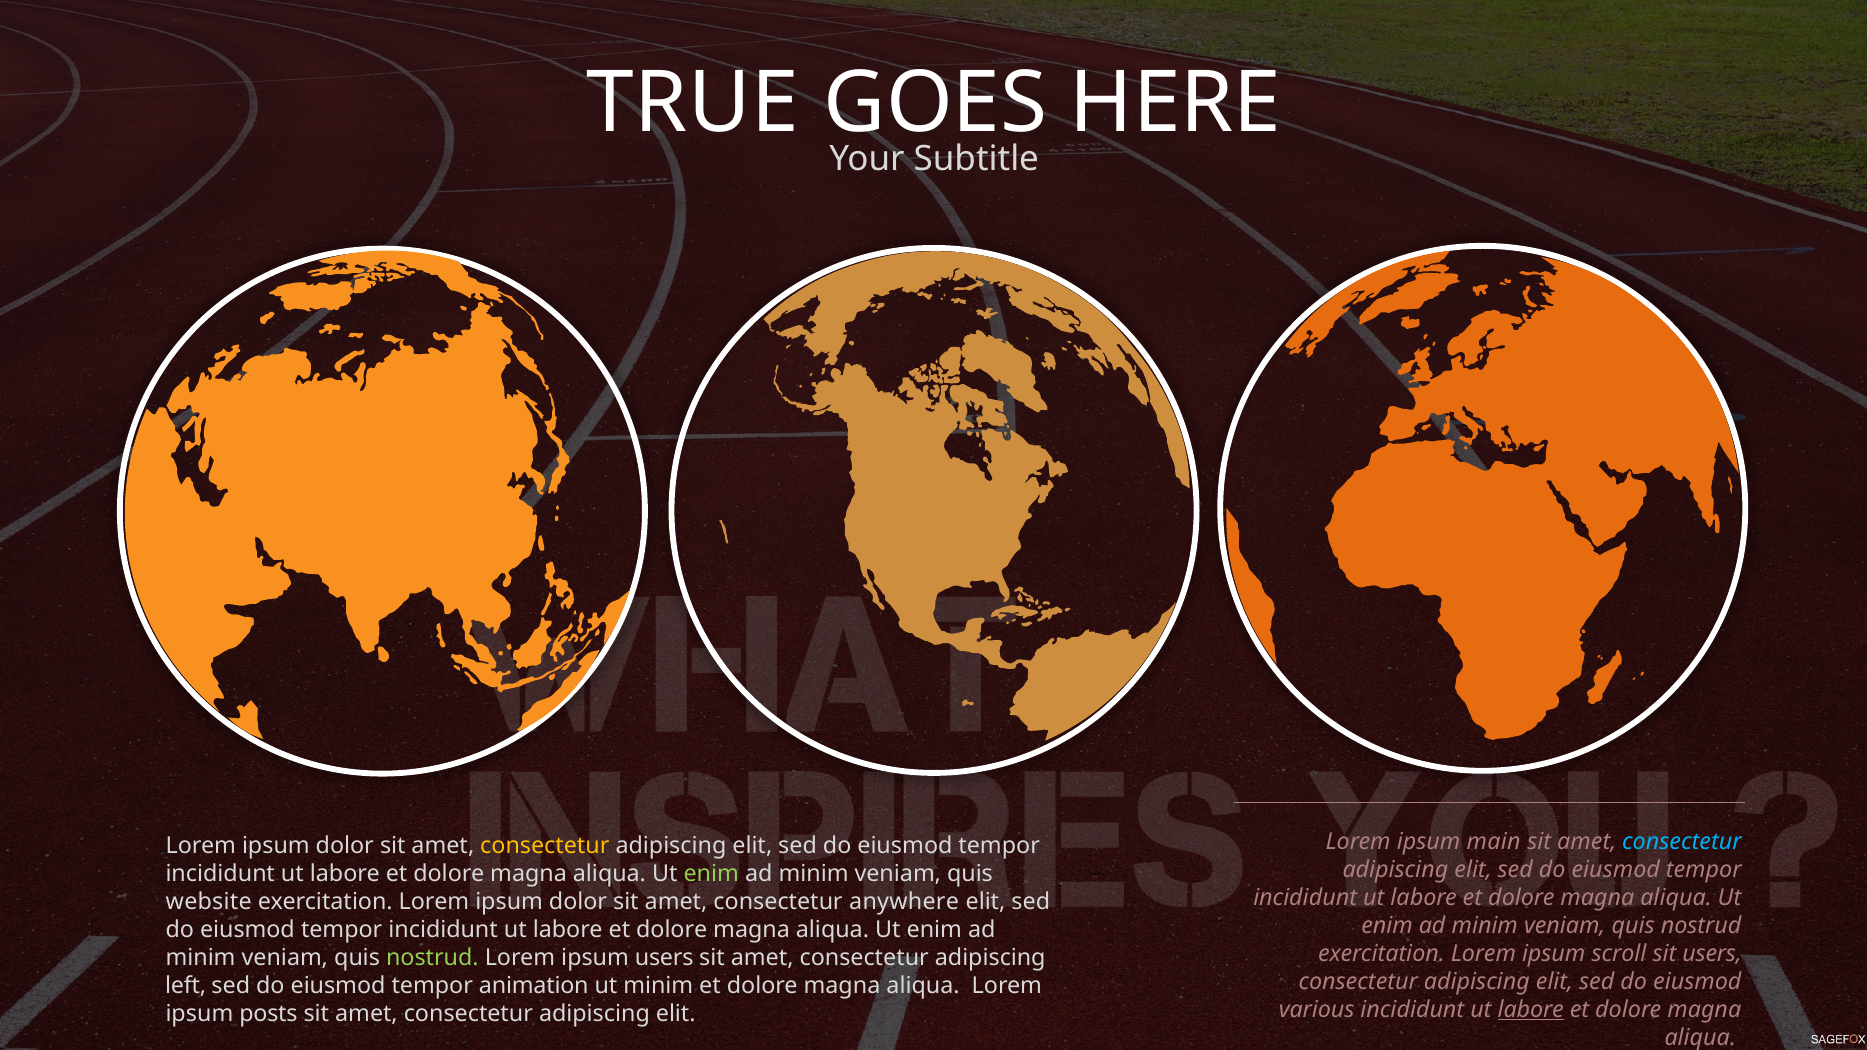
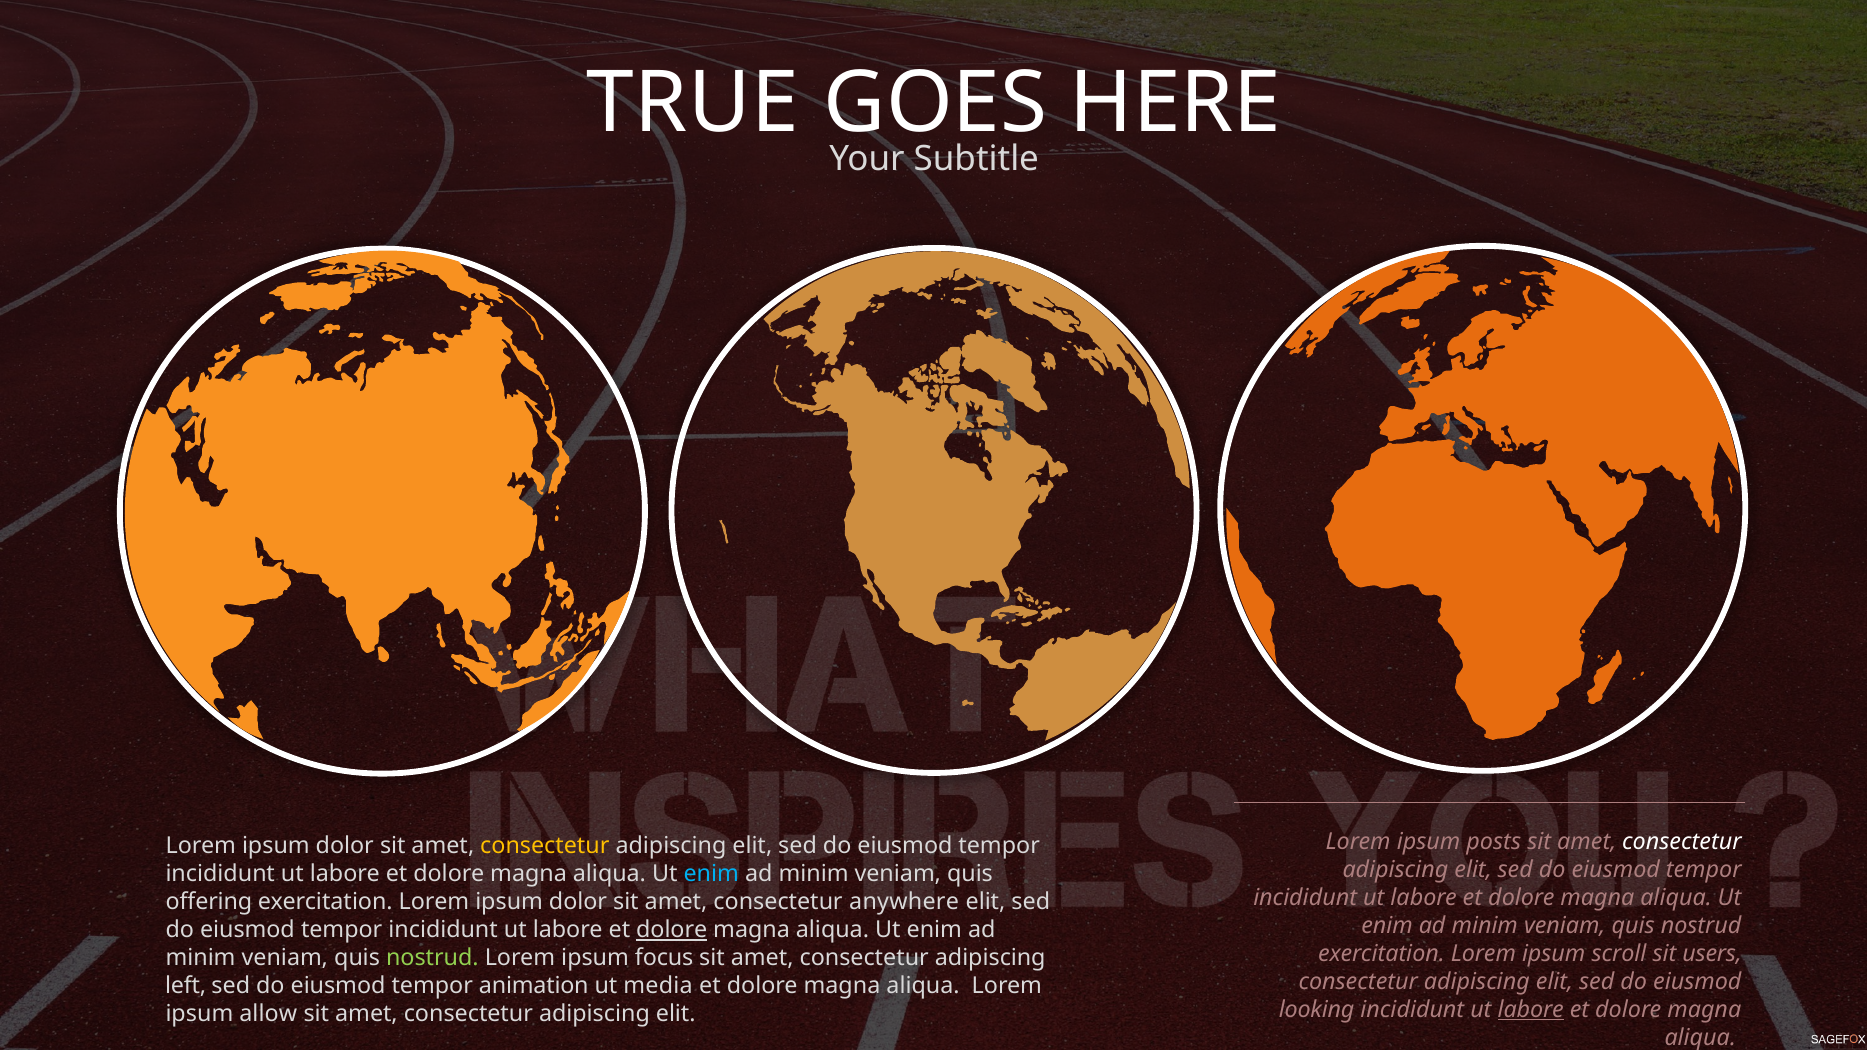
main: main -> posts (1494, 842)
consectetur colour: light blue -> white (1682, 842)
enim colour: light green -> light blue (711, 874)
website: website -> offering (209, 902)
dolore underline: none -> present (672, 930)
ipsum users: users -> focus (664, 958)
ut minim: minim -> media (658, 986)
various: various -> looking (1317, 1010)
posts: posts -> allow (268, 1014)
